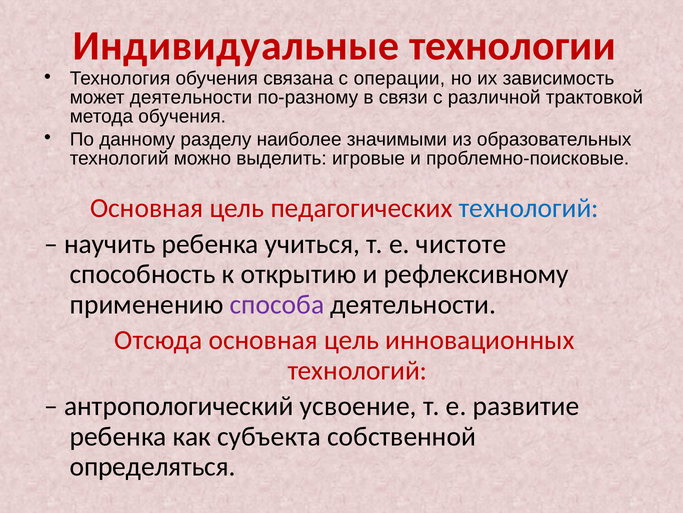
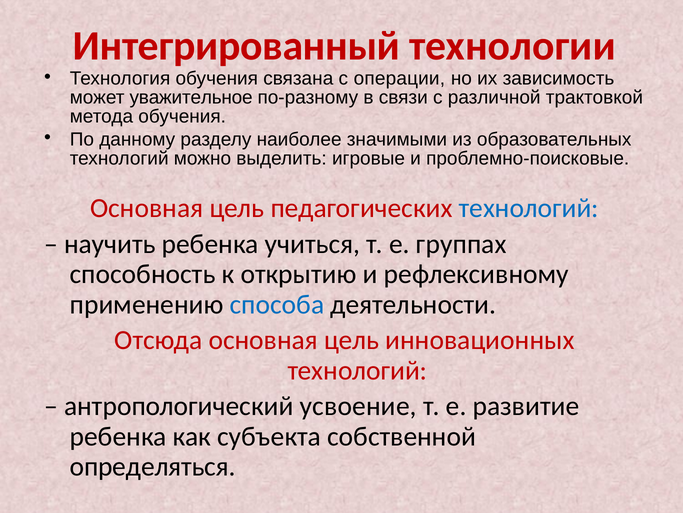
Индивидуальные: Индивидуальные -> Интегрированный (236, 46)
может деятельности: деятельности -> уважительное (191, 97)
чистоте: чистоте -> группах (461, 244)
способа colour: purple -> blue (277, 304)
